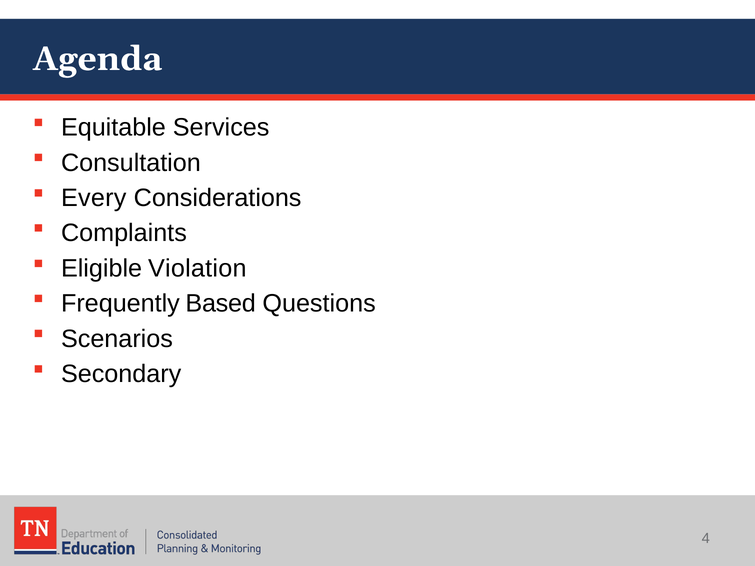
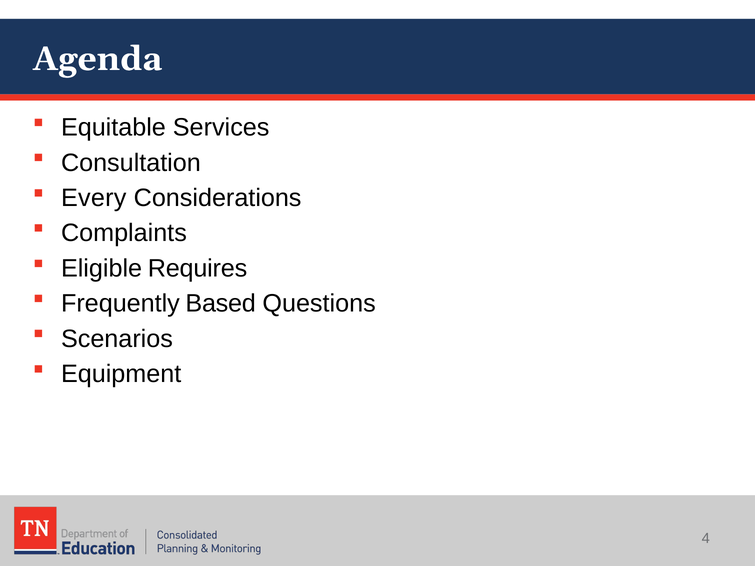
Violation: Violation -> Requires (198, 268)
Secondary: Secondary -> Equipment (121, 374)
